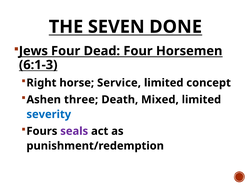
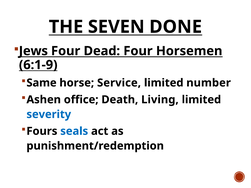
6:1-3: 6:1-3 -> 6:1-9 (38, 65)
Right: Right -> Same (42, 83)
concept: concept -> number (209, 83)
three: three -> office (81, 100)
Mixed: Mixed -> Living (160, 100)
seals colour: purple -> blue (74, 131)
